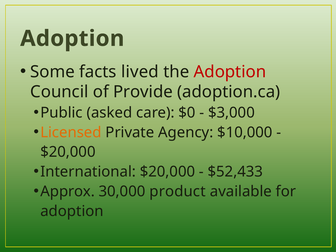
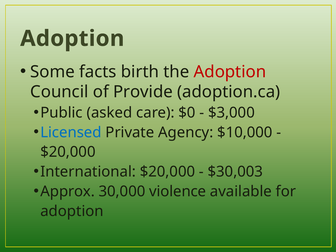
lived: lived -> birth (140, 72)
Licensed colour: orange -> blue (71, 132)
$52,433: $52,433 -> $30,003 (235, 172)
product: product -> violence (178, 191)
